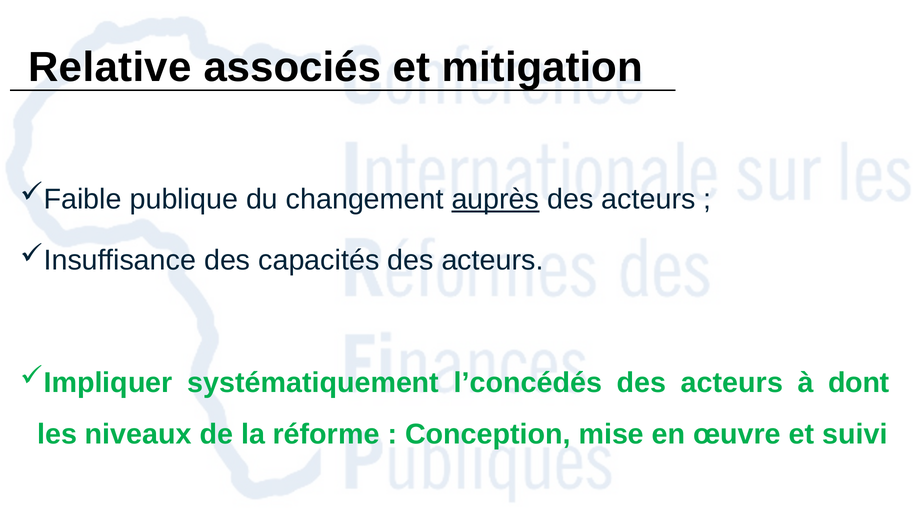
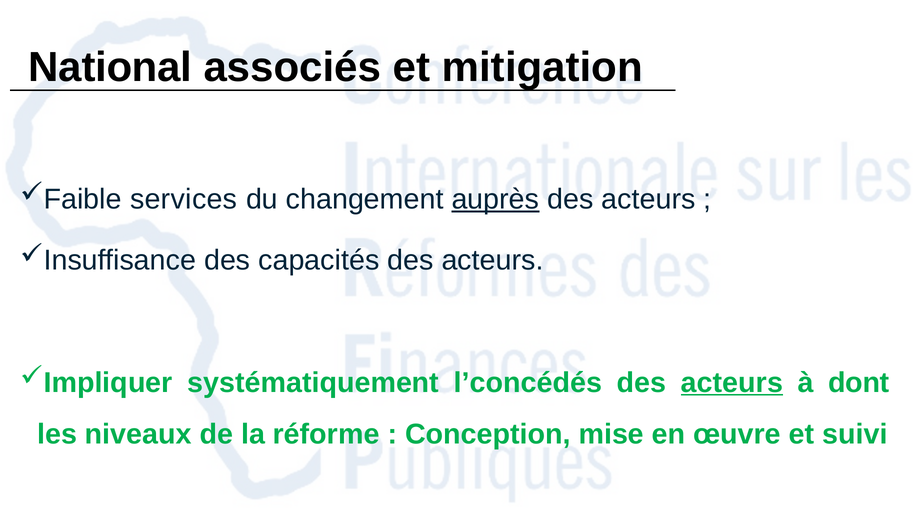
Relative: Relative -> National (110, 68)
publique: publique -> services (184, 199)
acteurs underline: none -> present (732, 383)
